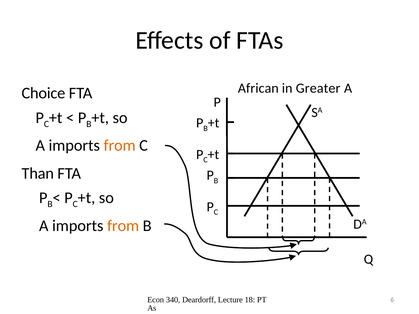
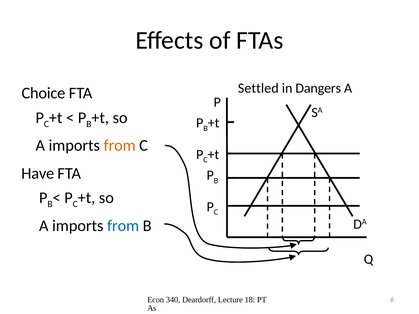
African: African -> Settled (258, 88)
Greater: Greater -> Dangers (318, 88)
Than: Than -> Have (38, 174)
from colour: orange -> blue (123, 226)
